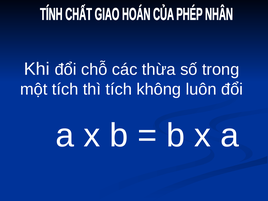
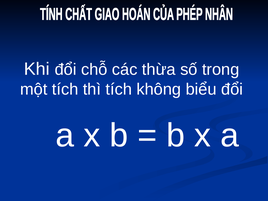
luôn: luôn -> biểu (201, 89)
